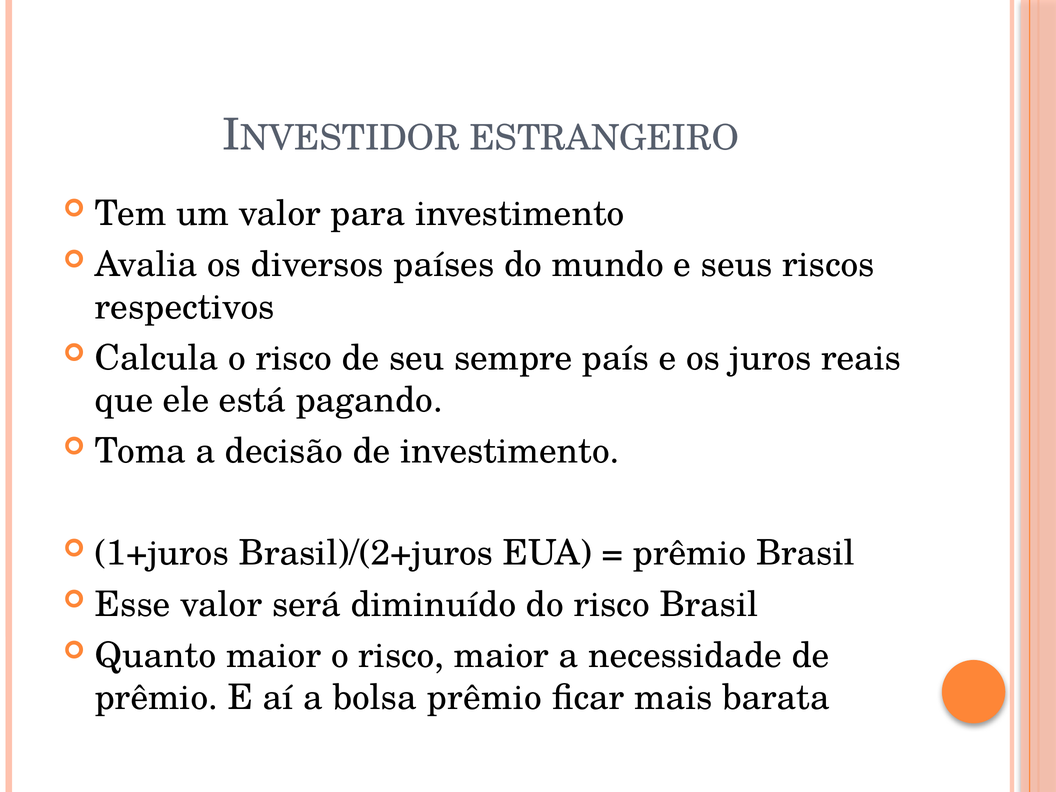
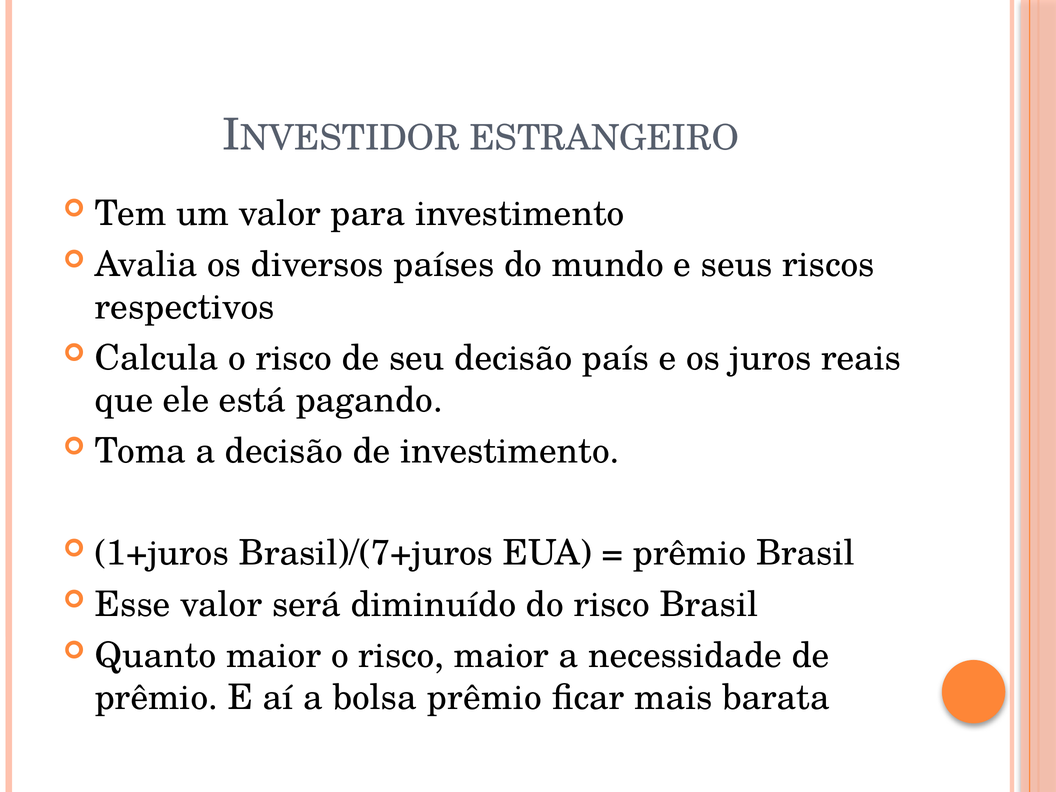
seu sempre: sempre -> decisão (513, 358)
Brasil)/(2+juros: Brasil)/(2+juros -> Brasil)/(7+juros (366, 553)
